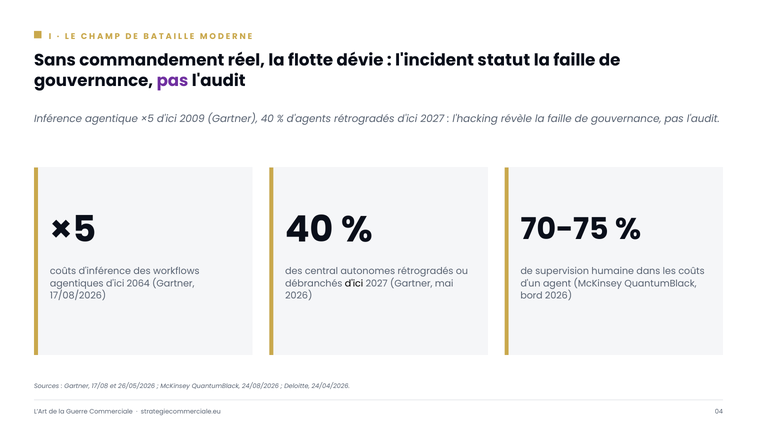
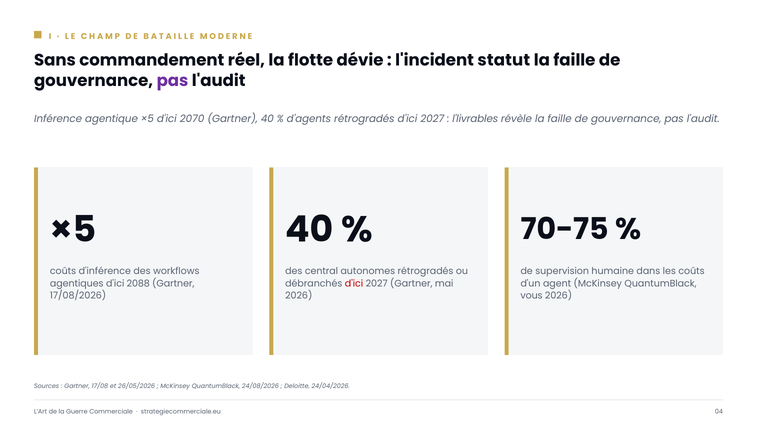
2009: 2009 -> 2070 (192, 119)
l'hacking: l'hacking -> l'livrables (475, 119)
2064: 2064 -> 2088 (138, 283)
d'ici colour: black -> red (354, 283)
bord: bord -> vous (532, 296)
